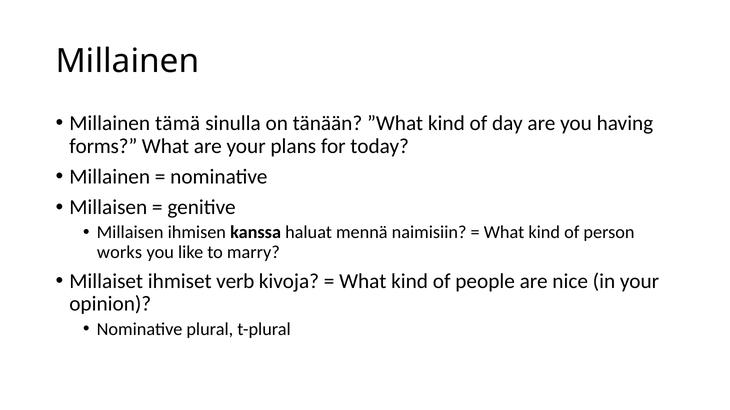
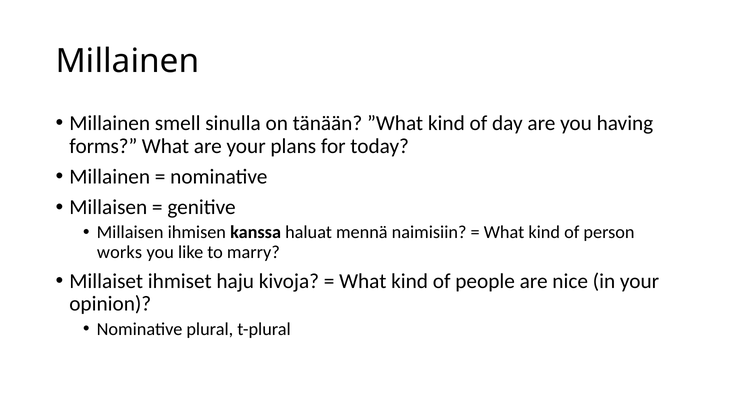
tämä: tämä -> smell (178, 123)
verb: verb -> haju (235, 281)
